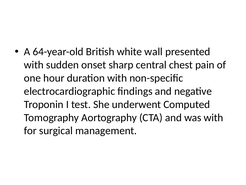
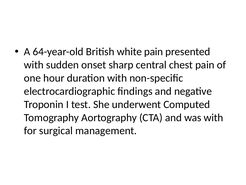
white wall: wall -> pain (154, 52)
